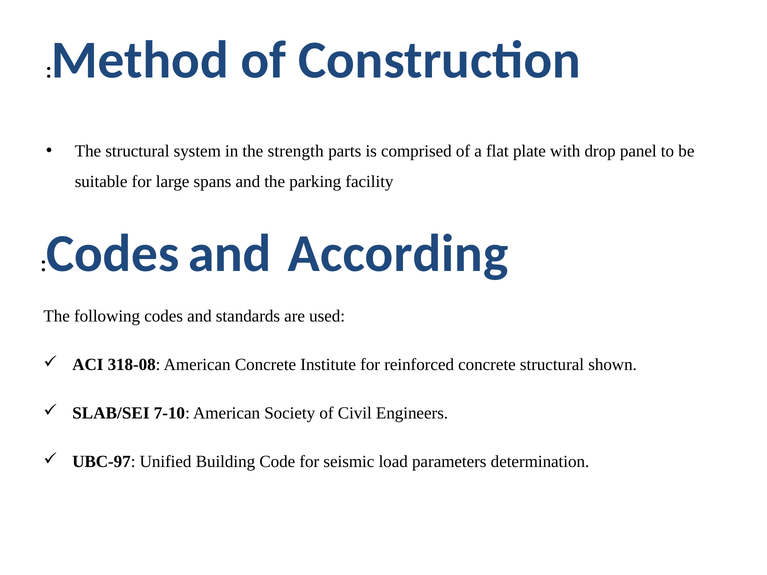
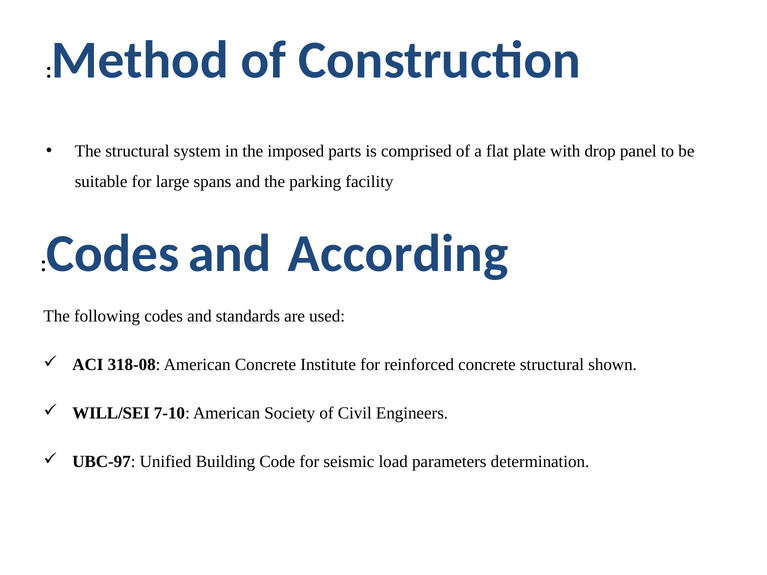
strength: strength -> imposed (296, 151)
SLAB/SEI: SLAB/SEI -> WILL/SEI (111, 413)
